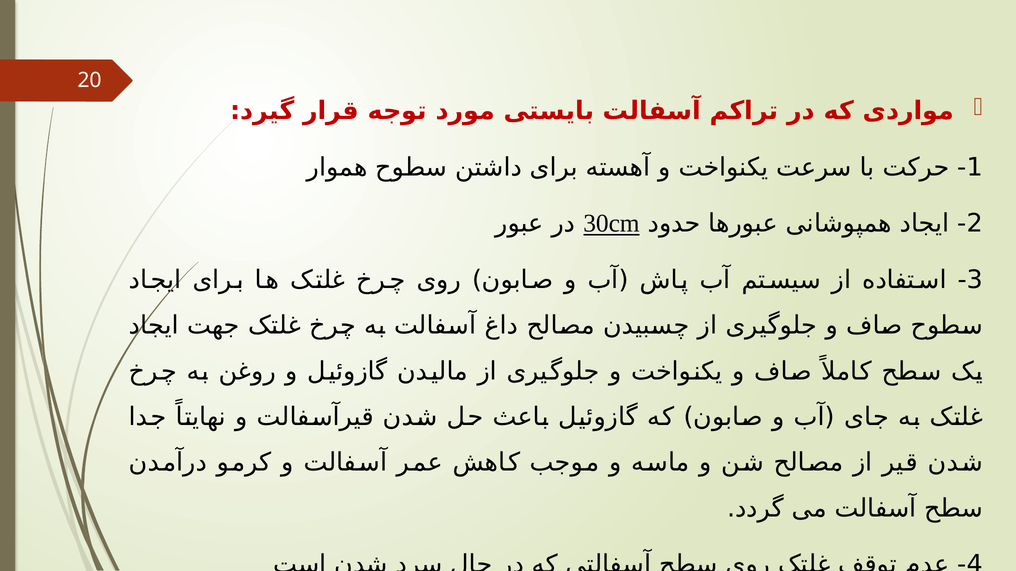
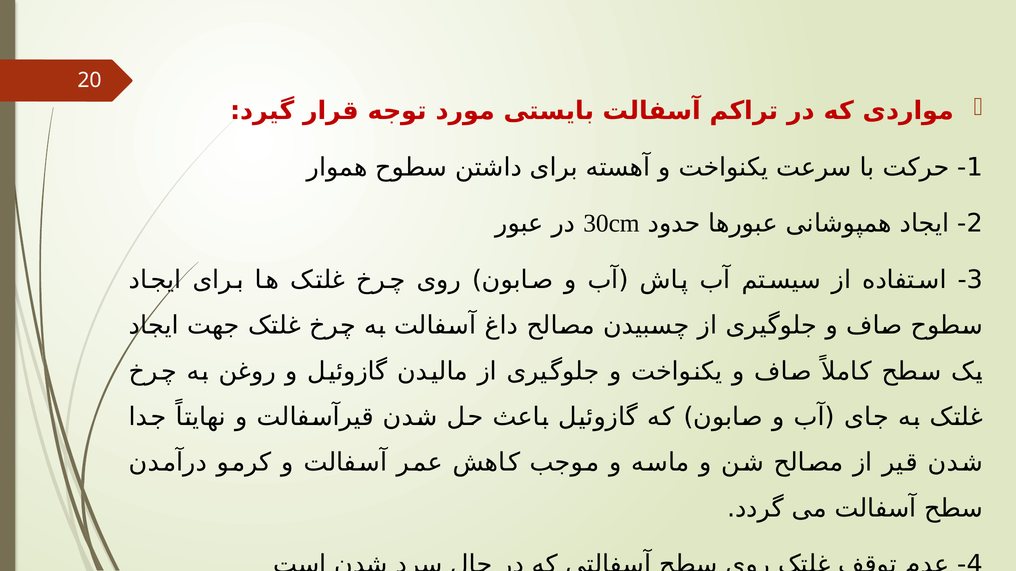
30cm underline: present -> none (611, 224)
